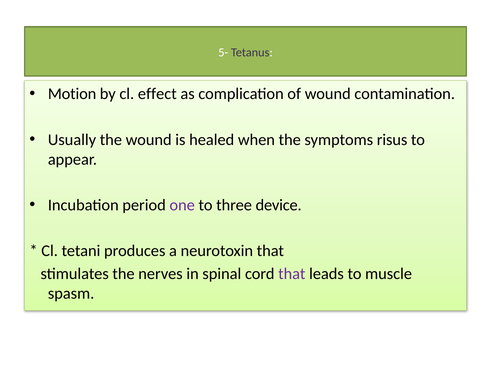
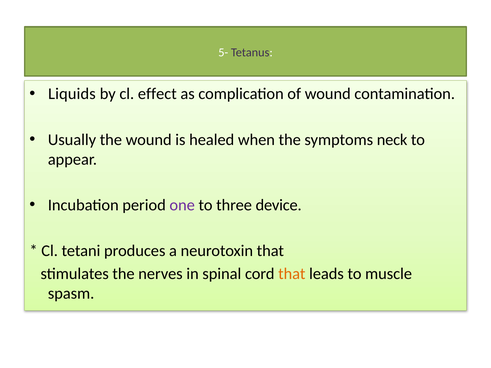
Motion: Motion -> Liquids (72, 94)
risus: risus -> neck (392, 140)
that colour: purple -> orange (292, 274)
